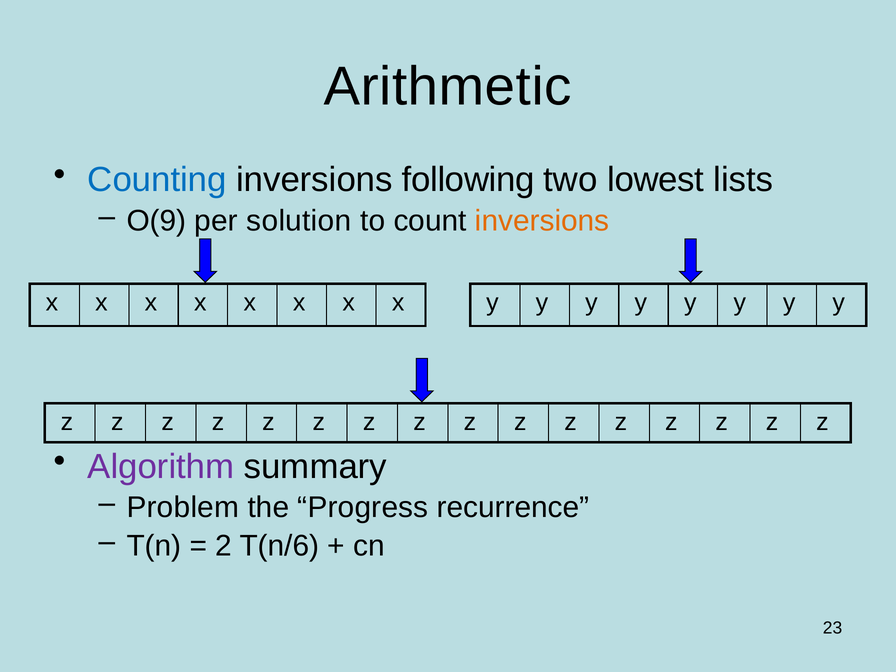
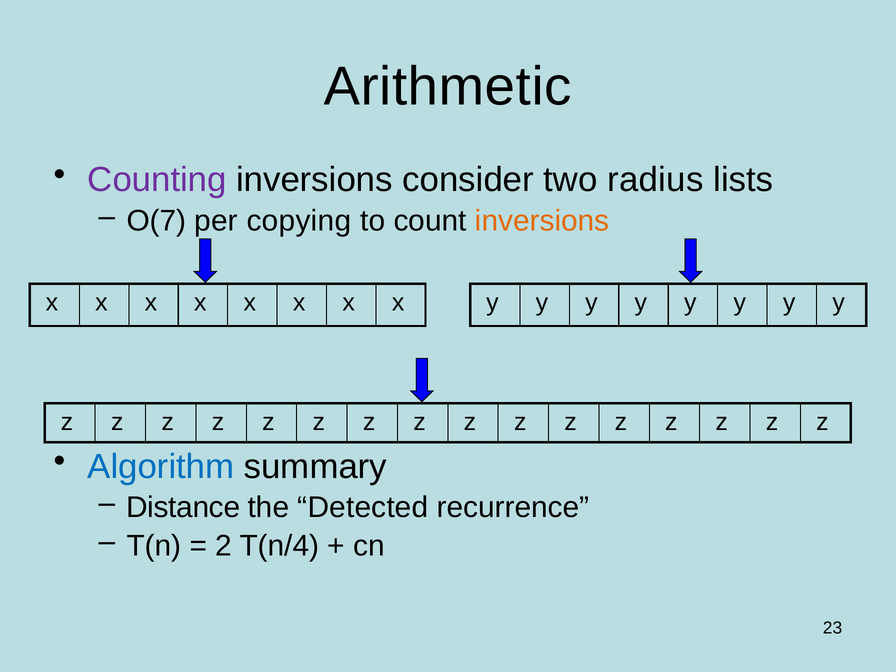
Counting colour: blue -> purple (157, 180)
following: following -> consider (468, 180)
lowest: lowest -> radius (655, 180)
O(9: O(9 -> O(7 (156, 221)
solution: solution -> copying (299, 221)
Algorithm colour: purple -> blue (161, 467)
Problem: Problem -> Distance (183, 508)
Progress: Progress -> Detected (363, 508)
T(n/6: T(n/6 -> T(n/4 (279, 546)
